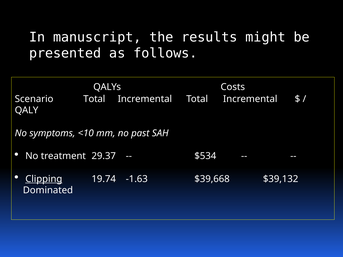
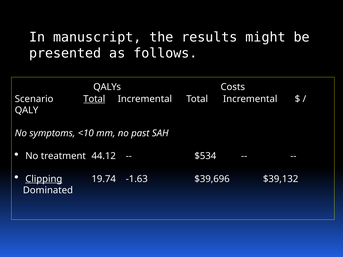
Total underline: none -> present (94, 99)
29.37: 29.37 -> 44.12 (104, 156)
$39,668: $39,668 -> $39,696 (212, 179)
